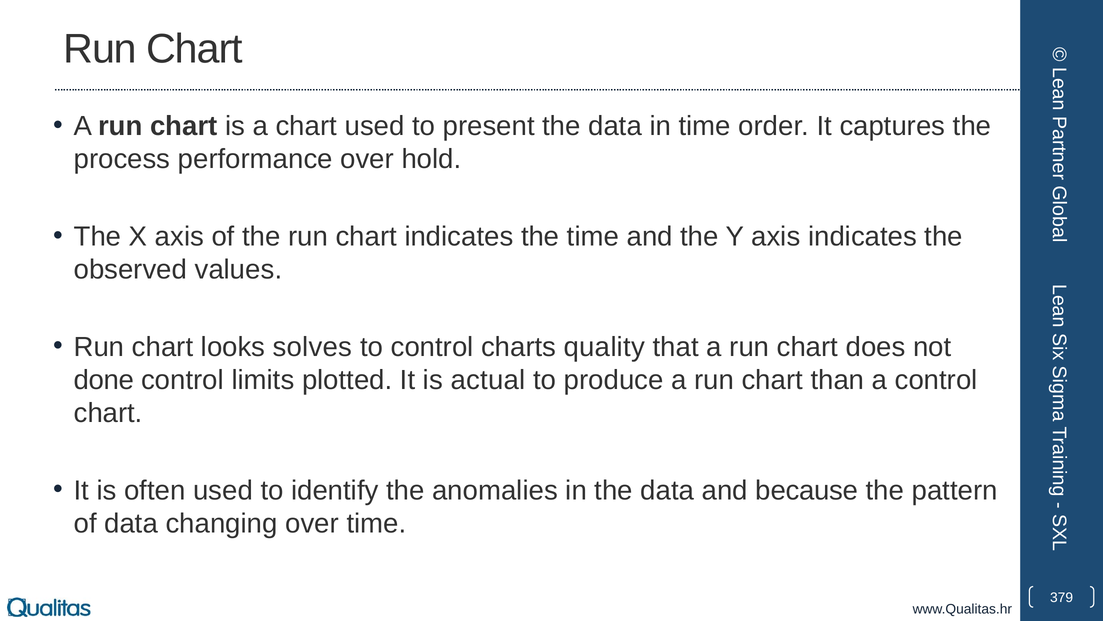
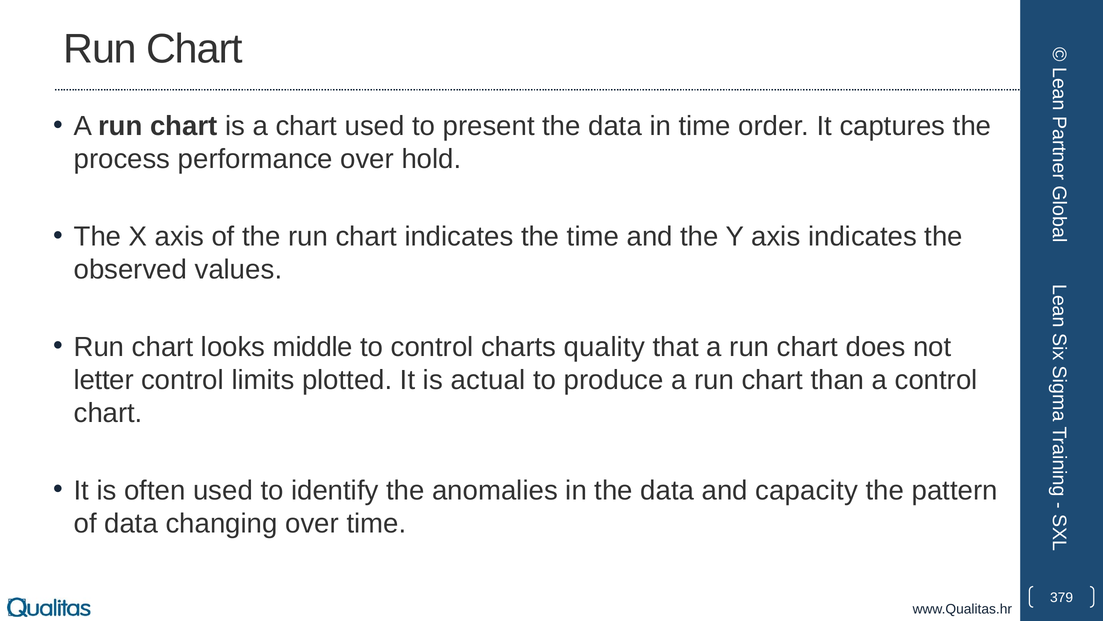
solves: solves -> middle (313, 347)
done: done -> letter (104, 380)
because: because -> capacity (807, 490)
